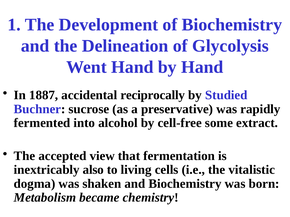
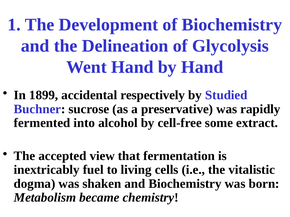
1887: 1887 -> 1899 (44, 95)
reciprocally: reciprocally -> respectively (153, 95)
also: also -> fuel (93, 170)
